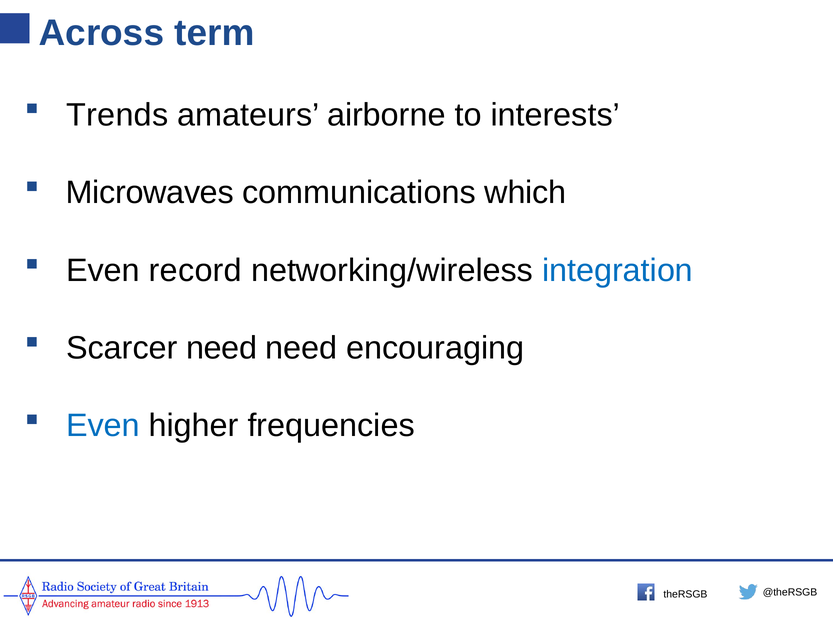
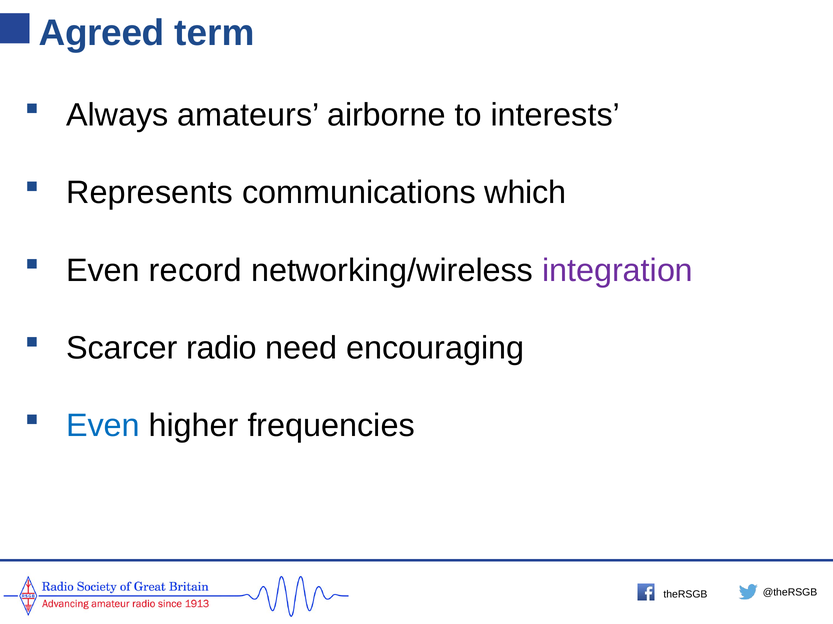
Across: Across -> Agreed (102, 33)
Trends: Trends -> Always (117, 115)
Microwaves: Microwaves -> Represents (150, 193)
integration colour: blue -> purple (618, 271)
Scarcer need: need -> radio (222, 348)
